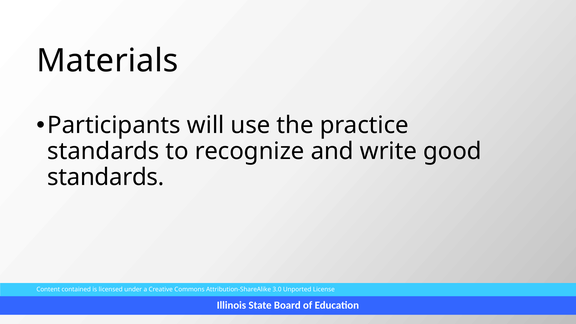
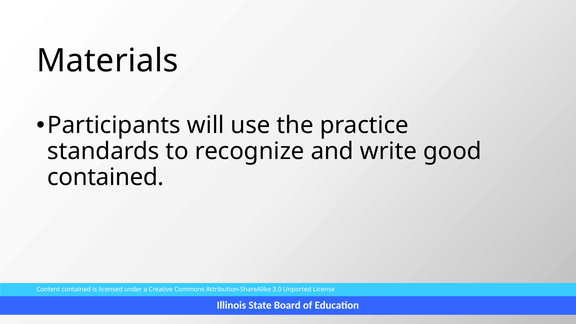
standards: standards -> contained (106, 177)
